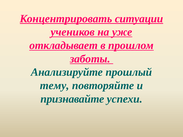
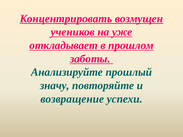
ситуации: ситуации -> возмущен (139, 19)
тему: тему -> значу (55, 86)
признавайте: признавайте -> возвращение (72, 99)
